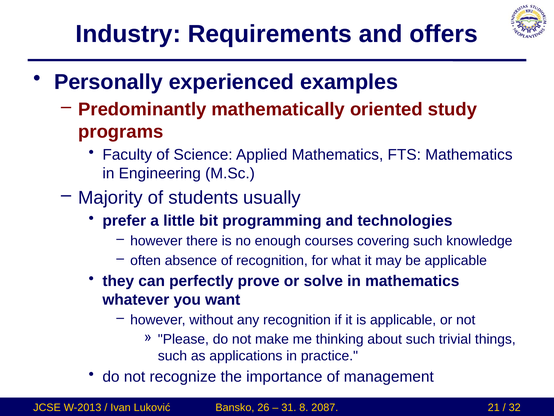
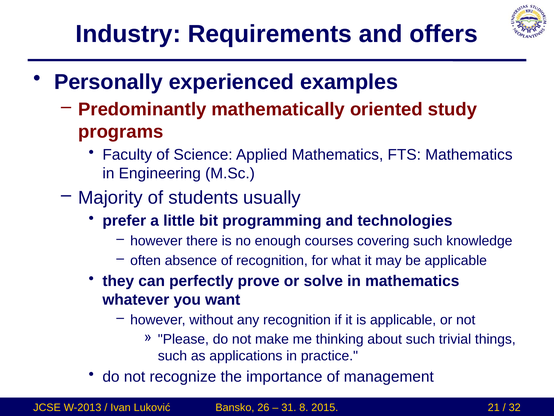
2087: 2087 -> 2015 (325, 407)
